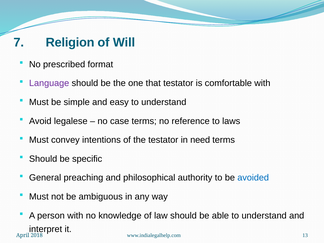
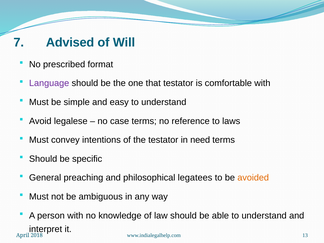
Religion: Religion -> Advised (70, 43)
authority: authority -> legatees (195, 178)
avoided colour: blue -> orange (253, 178)
